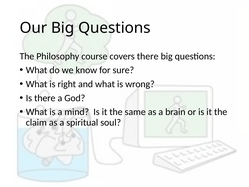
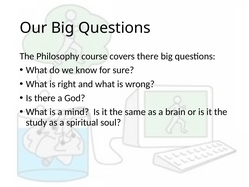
claim: claim -> study (36, 122)
